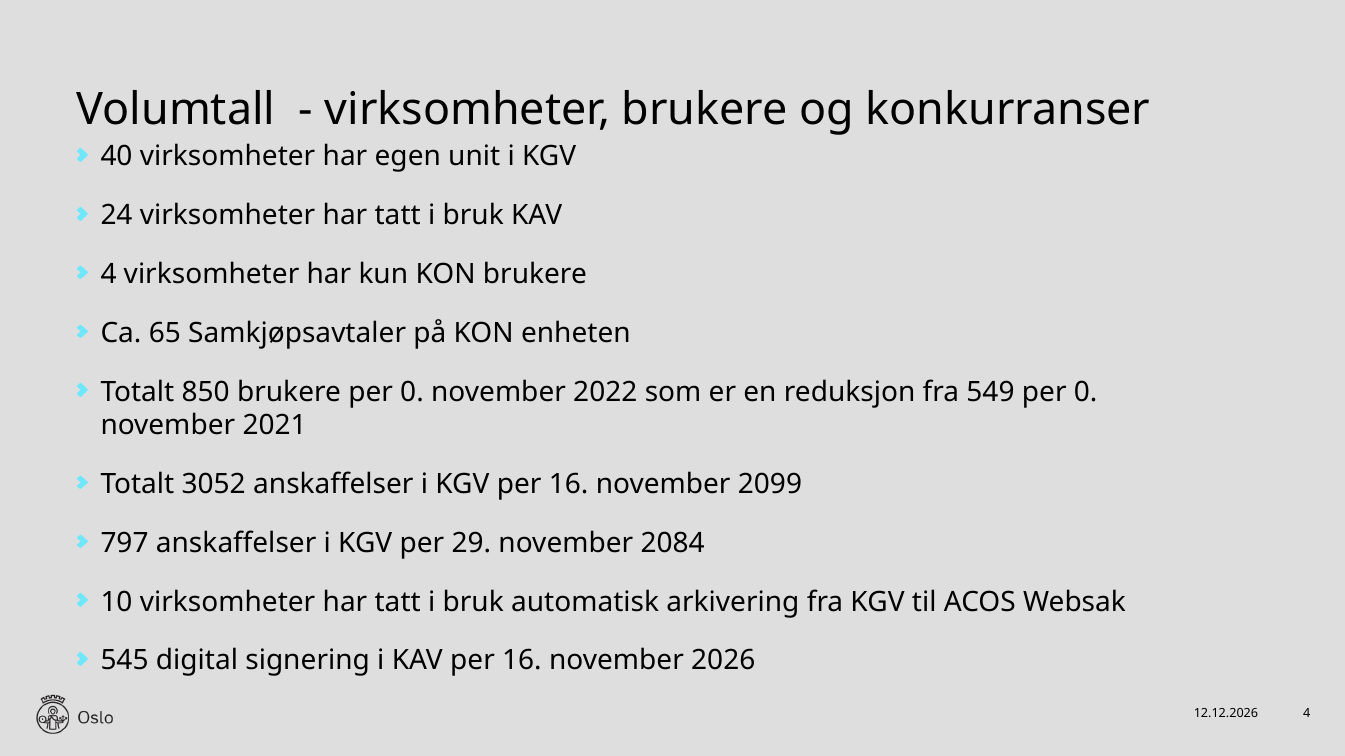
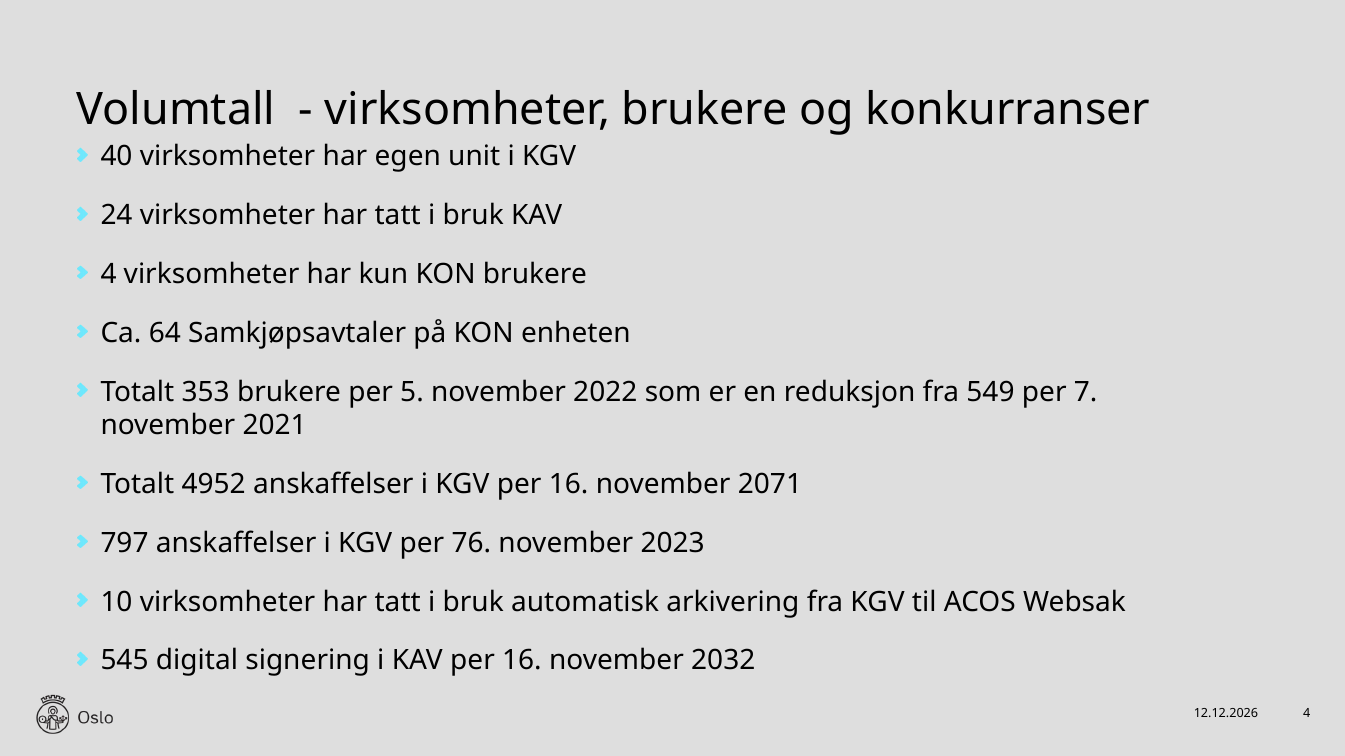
65: 65 -> 64 (165, 333)
850: 850 -> 353 (206, 392)
brukere per 0: 0 -> 5 (412, 392)
549 per 0: 0 -> 7 (1086, 392)
3052: 3052 -> 4952 (214, 485)
2099: 2099 -> 2071 (770, 485)
29: 29 -> 76 (471, 543)
2084: 2084 -> 2023 (673, 543)
2026: 2026 -> 2032 (723, 661)
